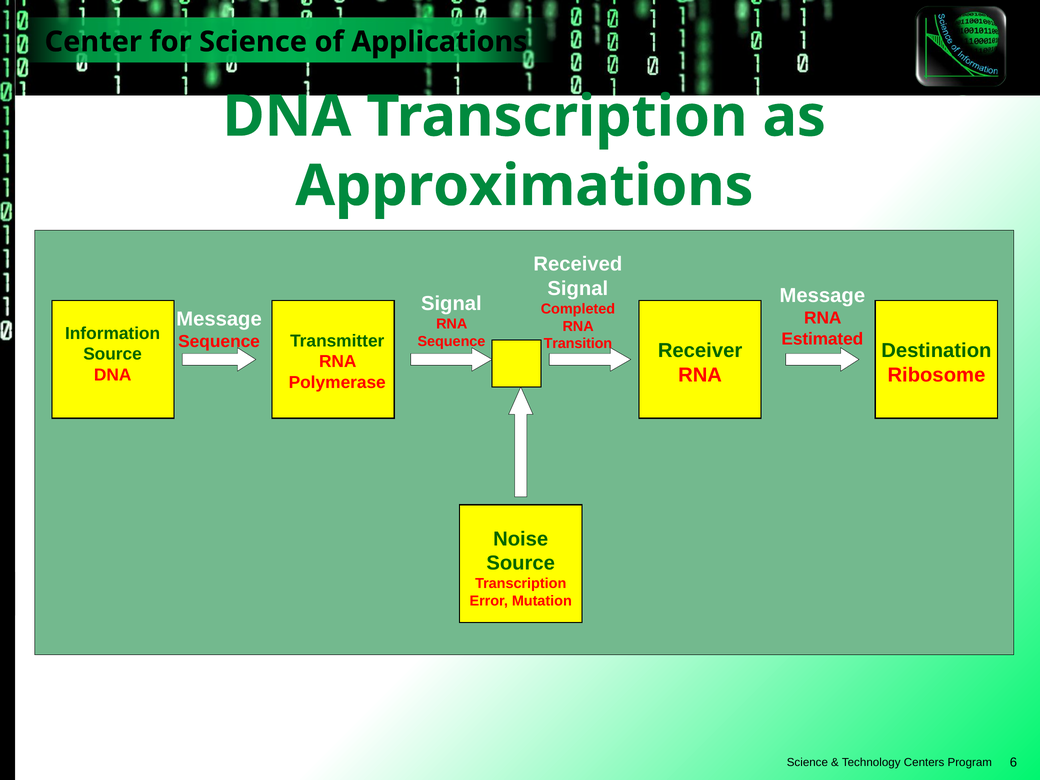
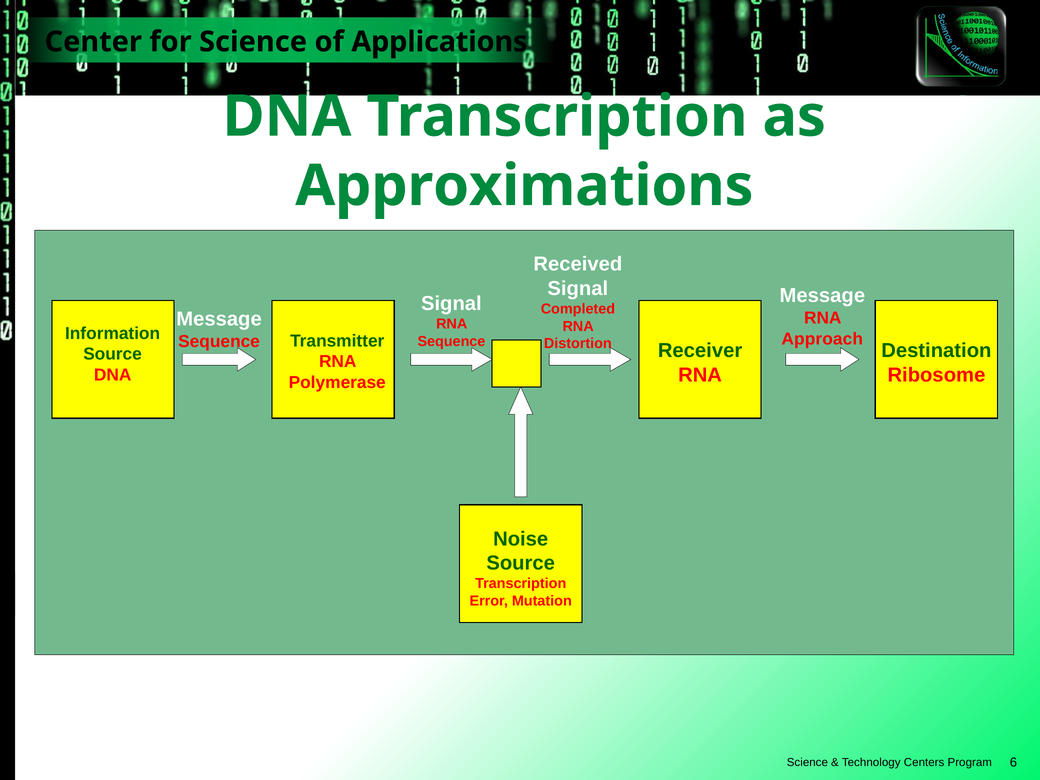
Estimated: Estimated -> Approach (822, 339)
Transition: Transition -> Distortion (578, 344)
